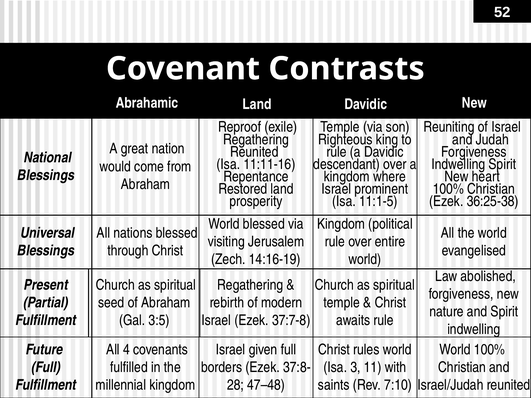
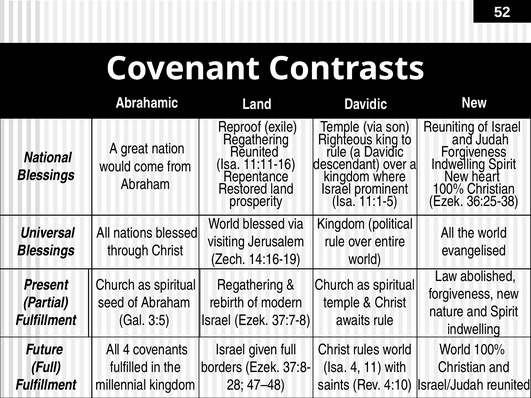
Isa 3: 3 -> 4 (355, 367)
7:10: 7:10 -> 4:10 (398, 385)
